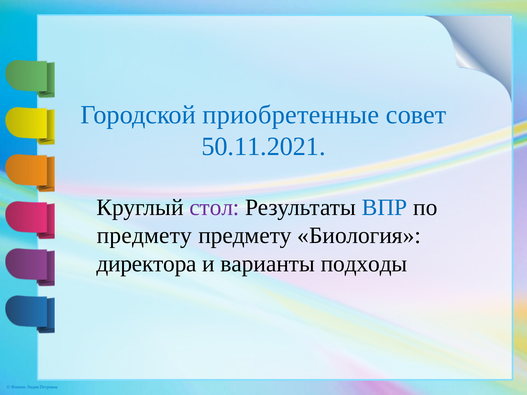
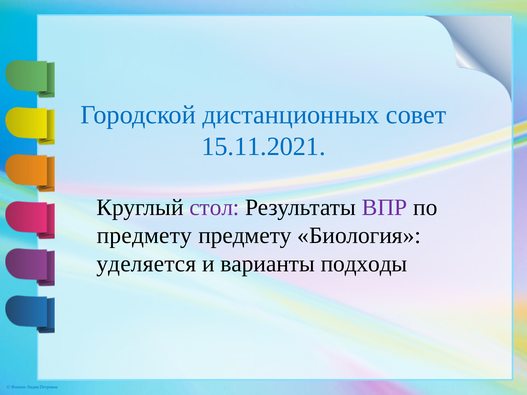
приобретенные: приобретенные -> дистанционных (291, 115)
50.11.2021: 50.11.2021 -> 15.11.2021 (264, 147)
ВПР colour: blue -> purple (385, 208)
директора: директора -> уделяется (146, 264)
